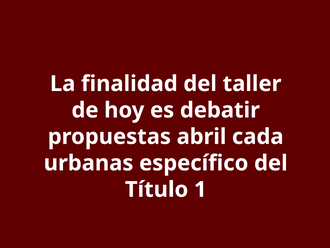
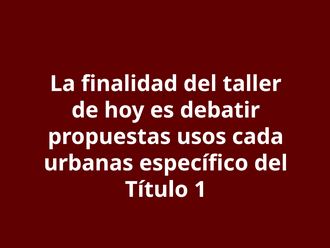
abril: abril -> usos (202, 136)
